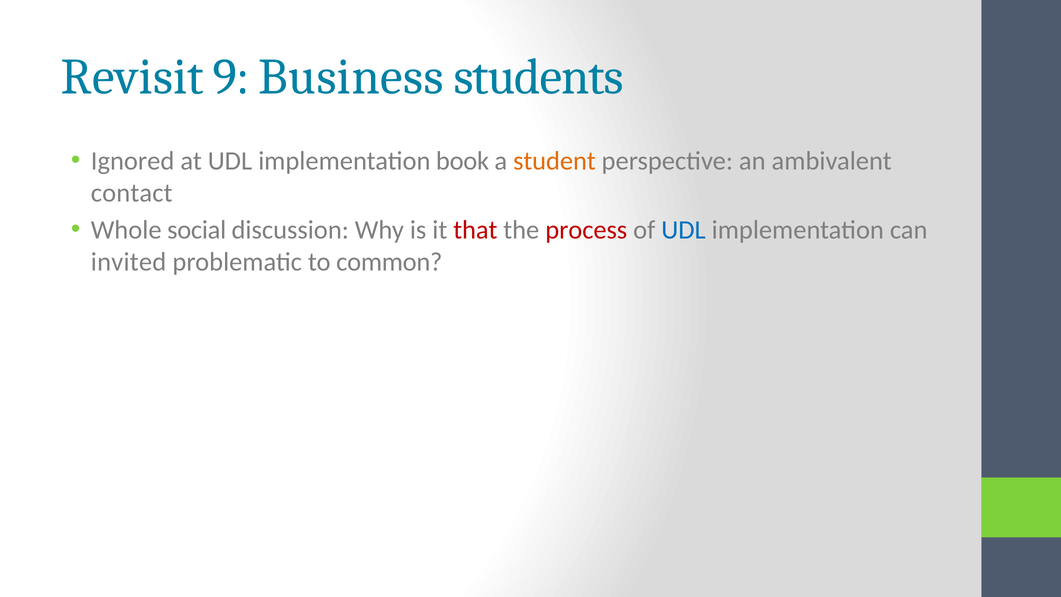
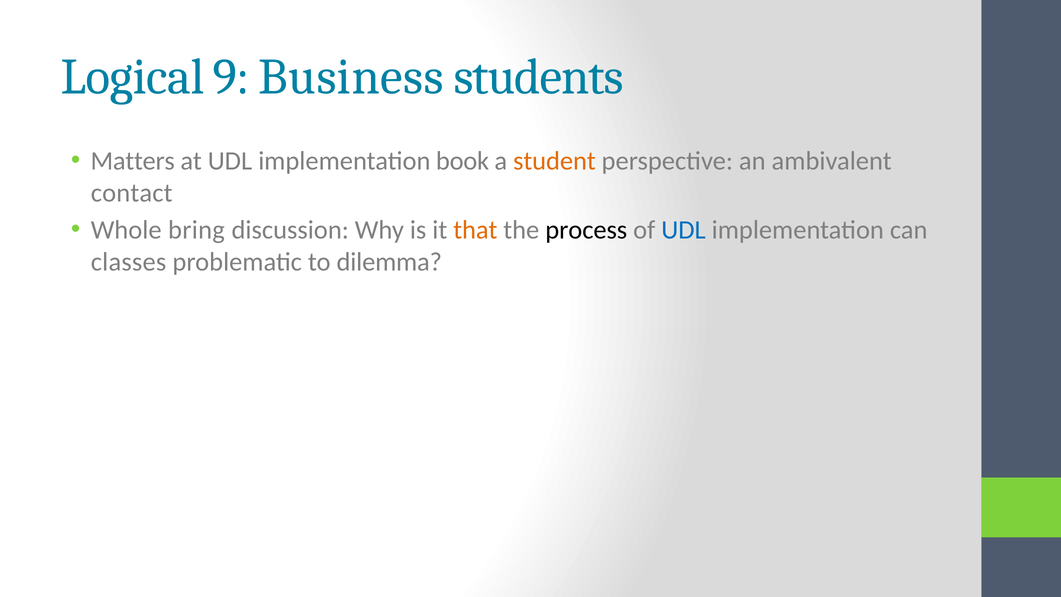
Revisit: Revisit -> Logical (133, 77)
Ignored: Ignored -> Matters (133, 161)
social: social -> bring (196, 230)
that colour: red -> orange (475, 230)
process colour: red -> black (586, 230)
invited: invited -> classes (129, 262)
common: common -> dilemma (389, 262)
